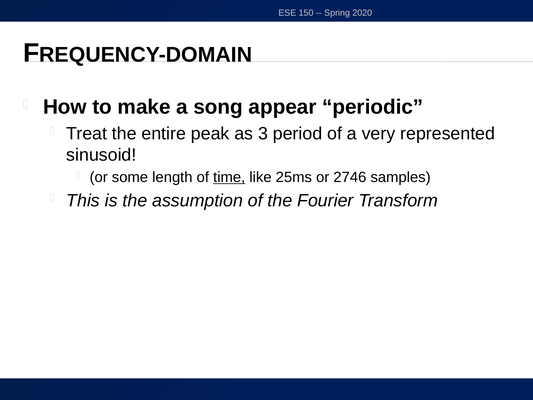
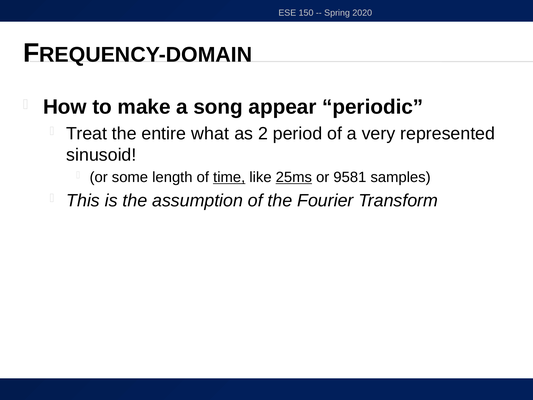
peak: peak -> what (210, 133)
3: 3 -> 2 (263, 133)
25ms underline: none -> present (294, 177)
2746: 2746 -> 9581 (350, 177)
